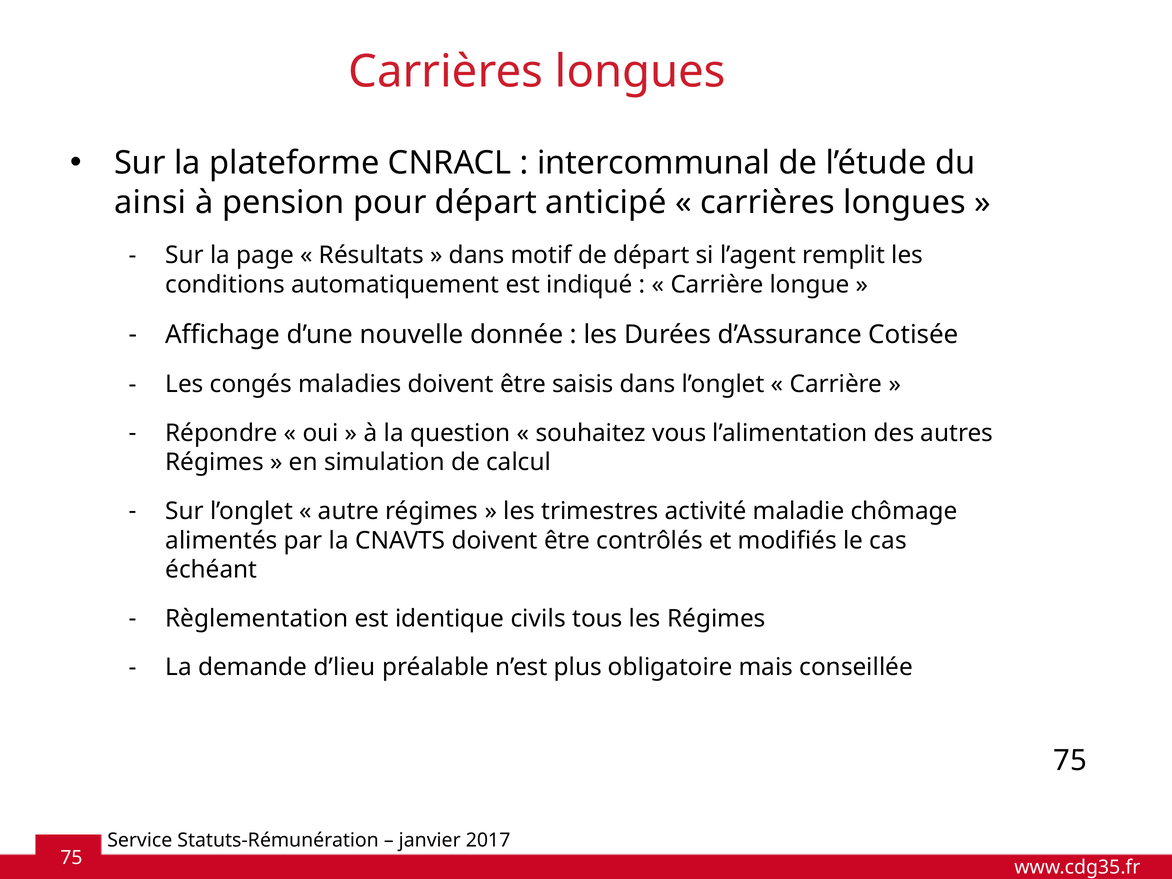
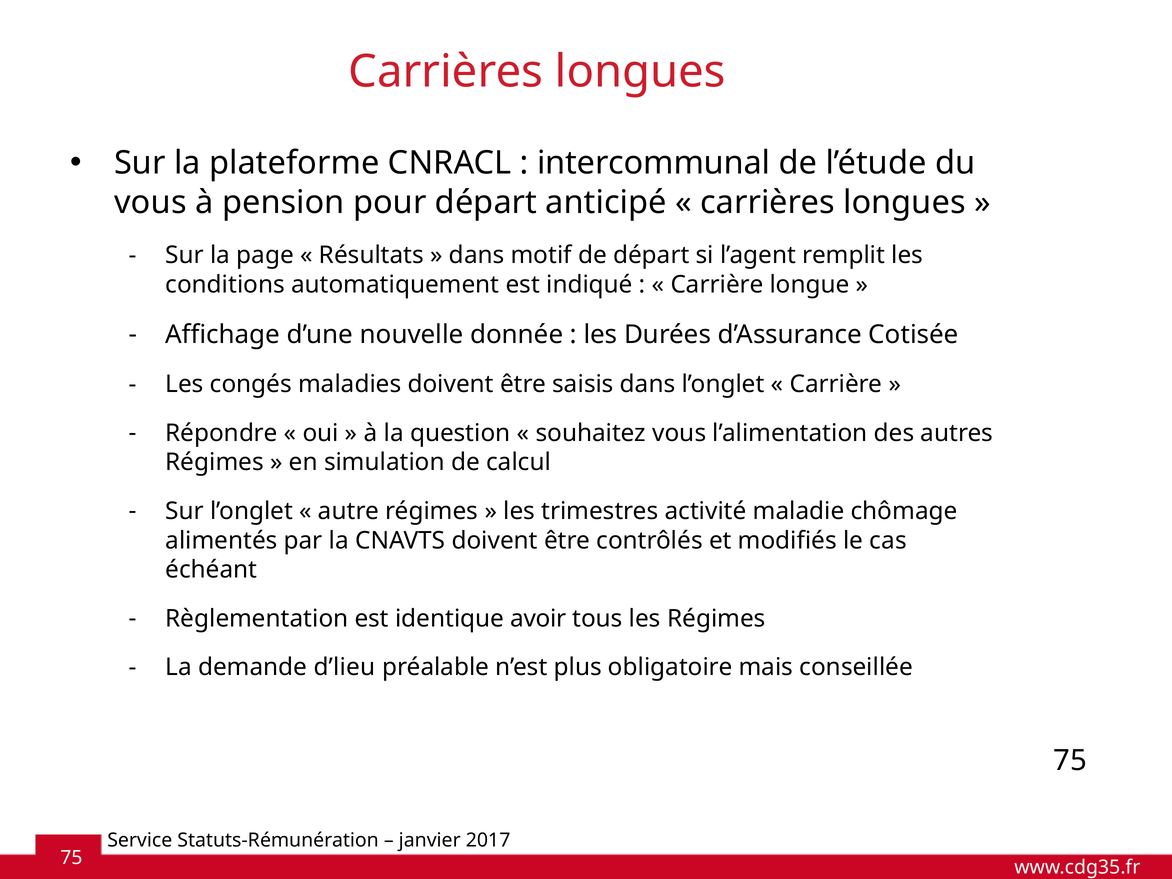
ainsi: ainsi -> vous (150, 202)
civils: civils -> avoir (538, 619)
